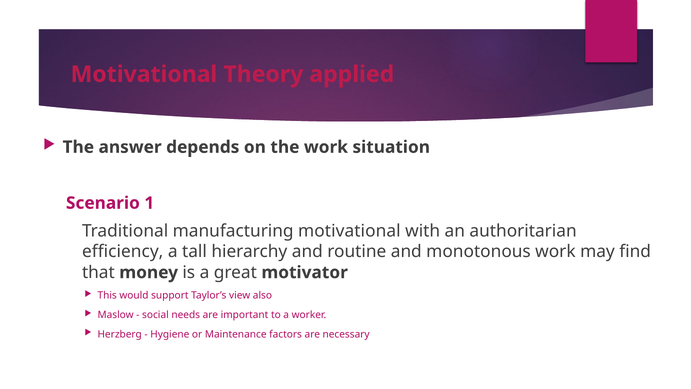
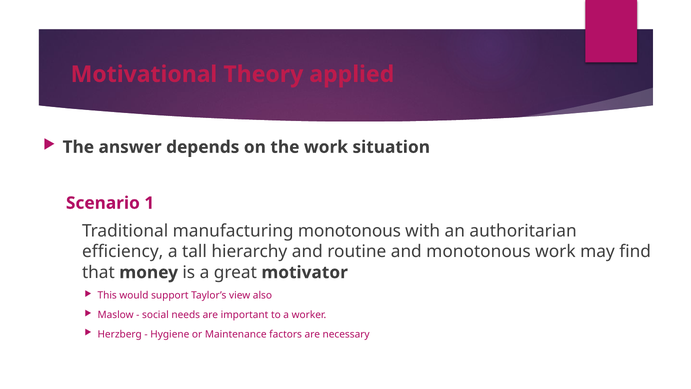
manufacturing motivational: motivational -> monotonous (349, 231)
